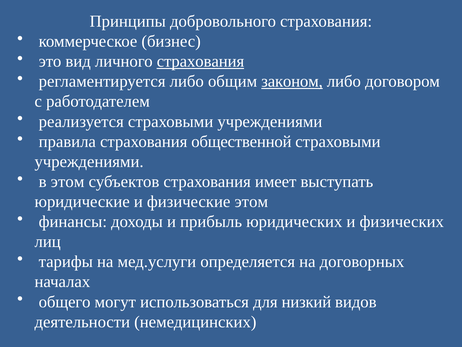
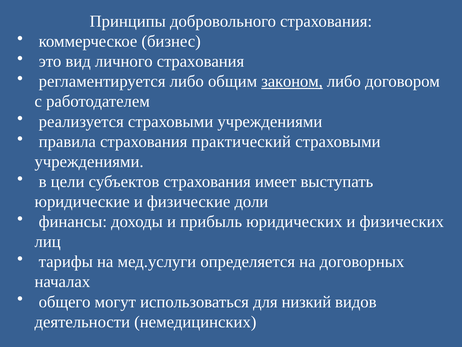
страхования underline: present -> none (200, 61)
общественной: общественной -> практический (241, 141)
в этом: этом -> цели (68, 181)
физические этом: этом -> доли (251, 201)
